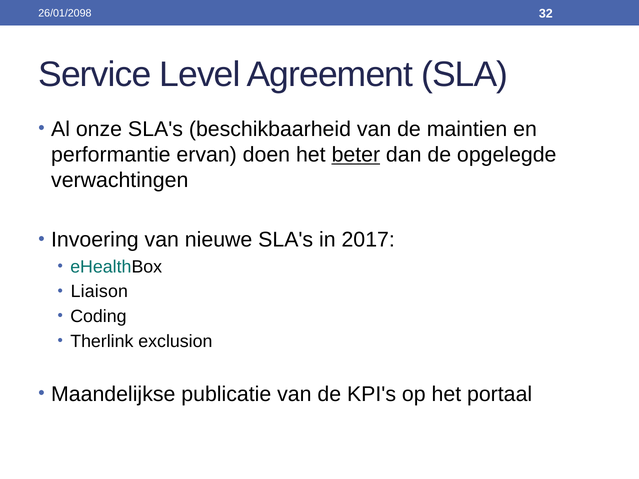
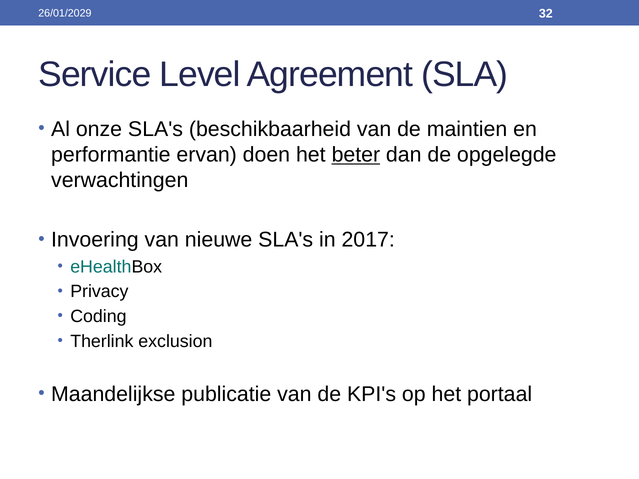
26/01/2098: 26/01/2098 -> 26/01/2029 (65, 13)
Liaison: Liaison -> Privacy (99, 292)
